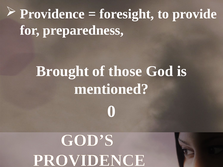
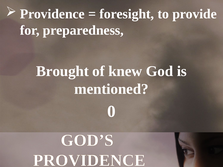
those: those -> knew (125, 71)
